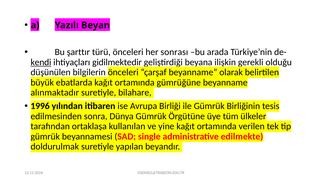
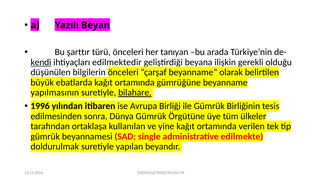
sonrası: sonrası -> tanıyan (174, 52)
gidilmektedir: gidilmektedir -> edilmektedir (117, 62)
alınmaktadır: alınmaktadır -> yapılmasının (55, 93)
bilahare underline: none -> present (135, 93)
